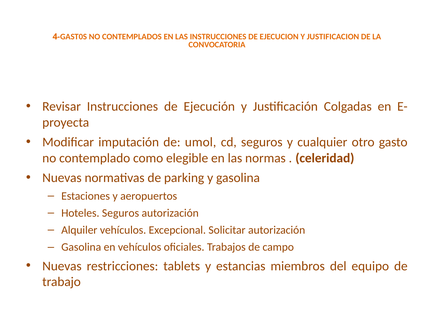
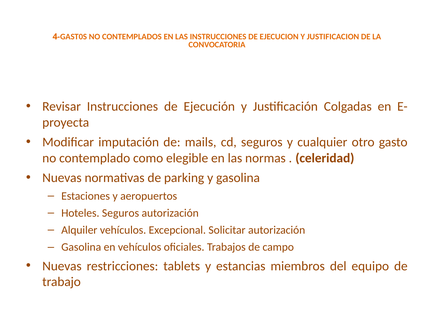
umol: umol -> mails (201, 142)
